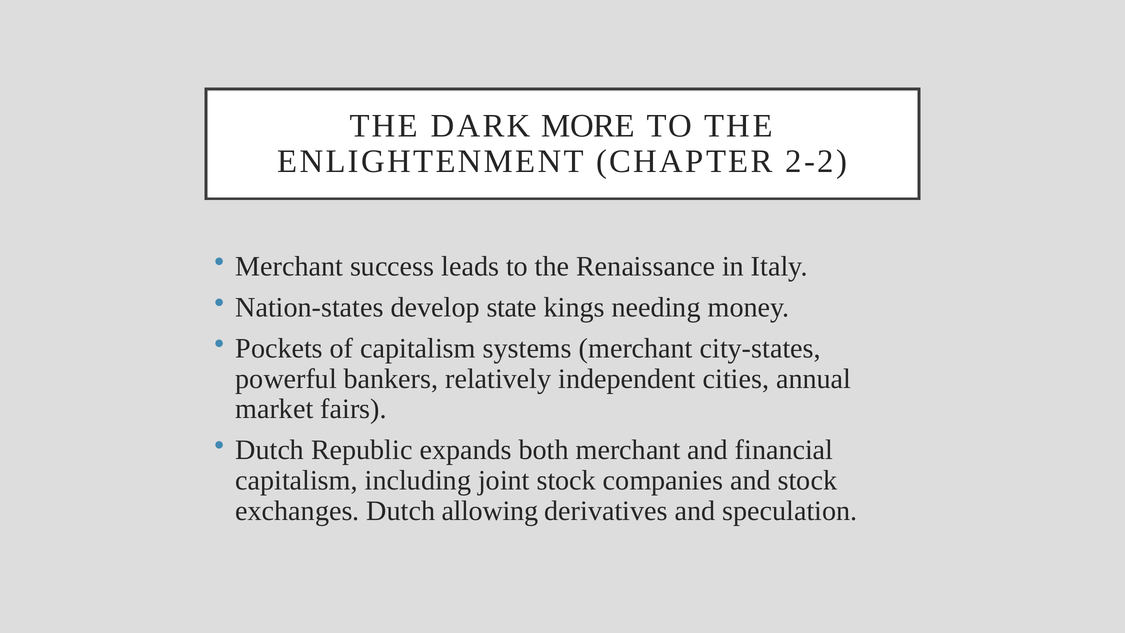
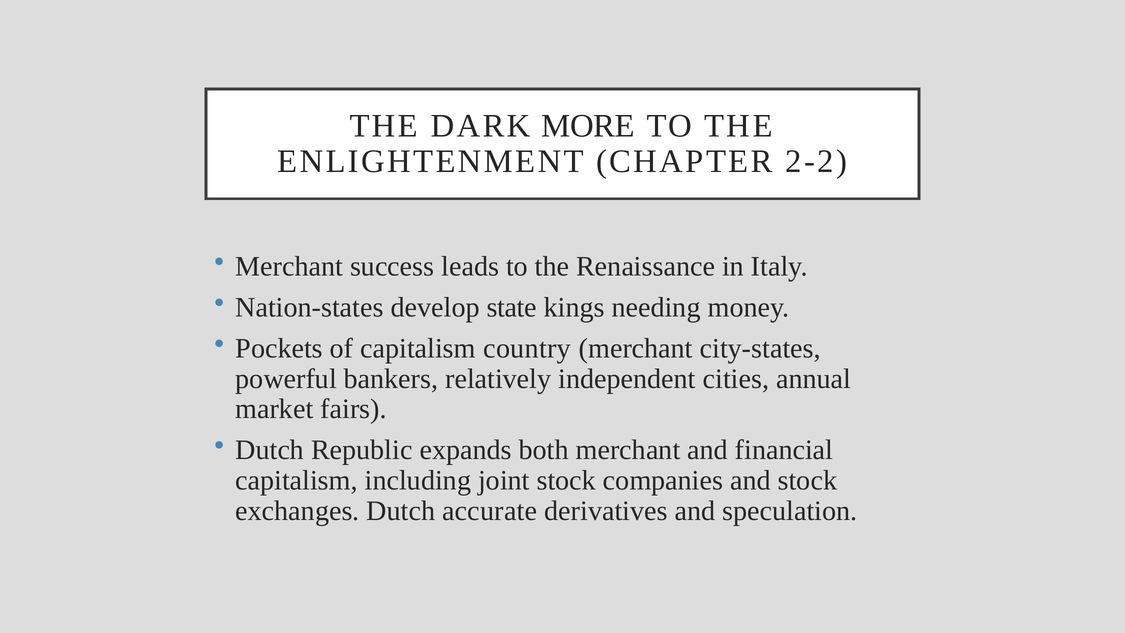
systems: systems -> country (527, 348)
allowing: allowing -> accurate (490, 511)
